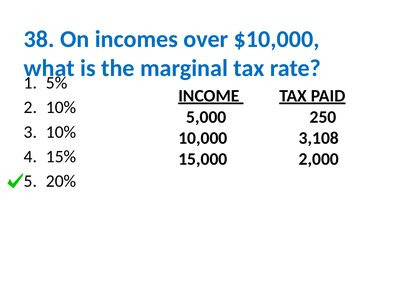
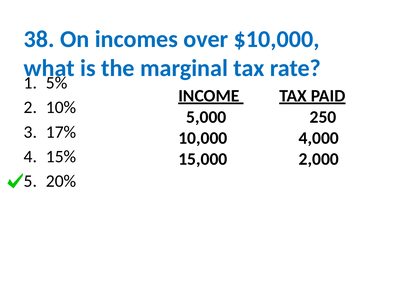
10%: 10% -> 17% (61, 132)
3,108: 3,108 -> 4,000 (319, 138)
